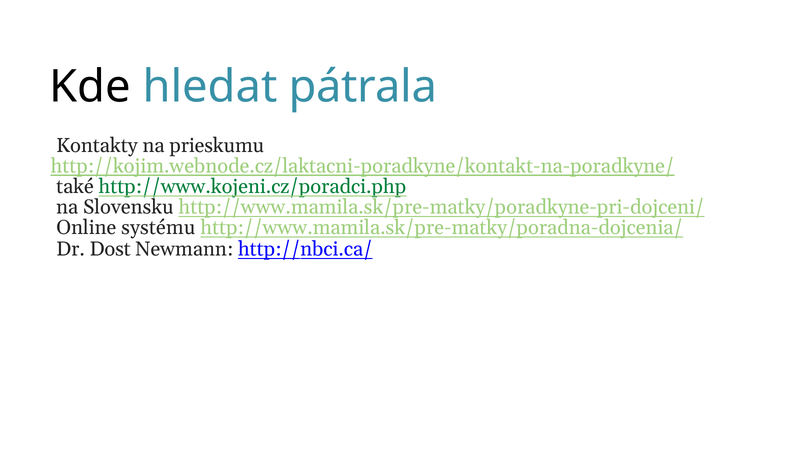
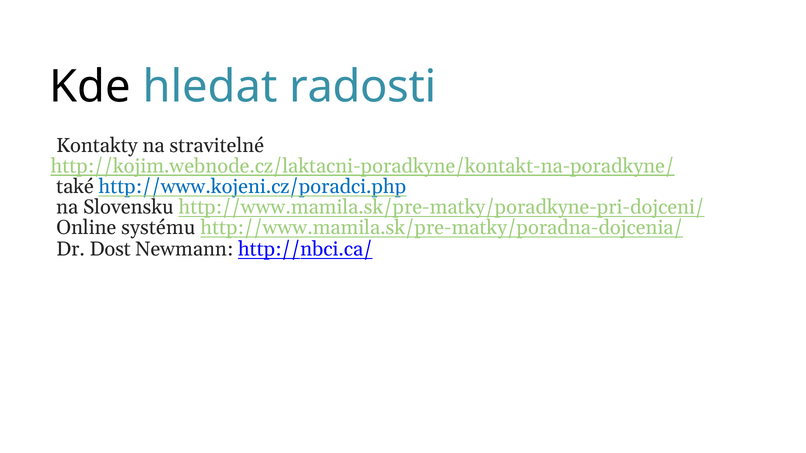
pátrala: pátrala -> radosti (363, 87)
prieskumu: prieskumu -> stravitelné (217, 146)
http://www.kojeni.cz/poradci.php colour: green -> blue (252, 187)
